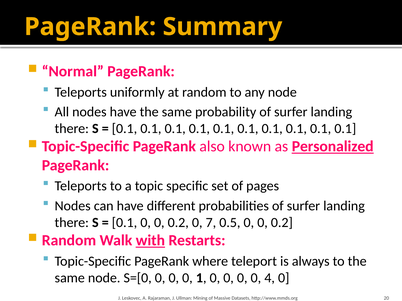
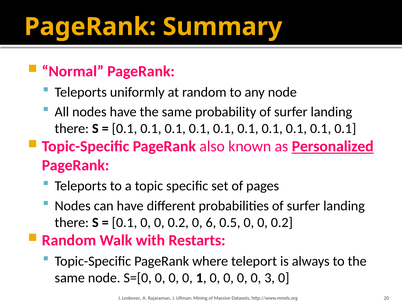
7: 7 -> 6 (211, 223)
with underline: present -> none (150, 241)
4: 4 -> 3 (270, 278)
